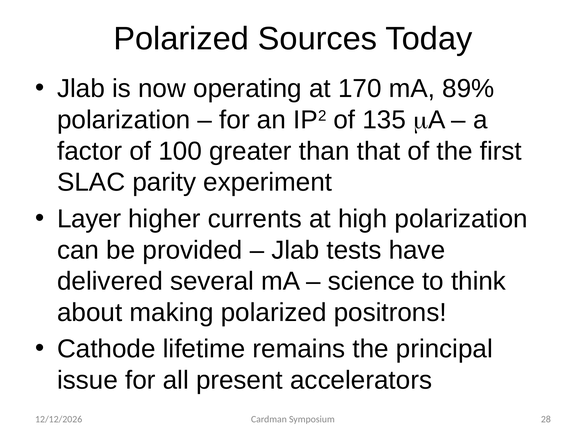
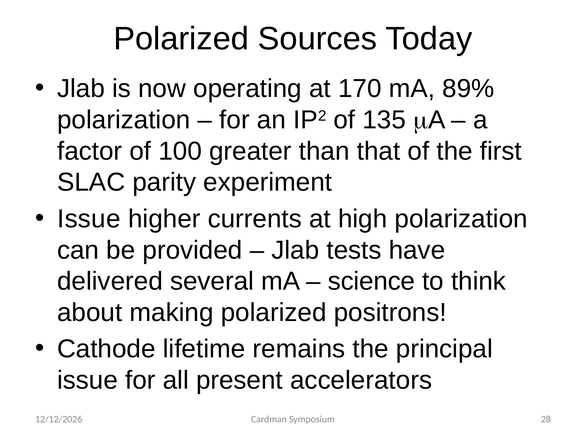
Layer: Layer -> Issue (89, 219)
